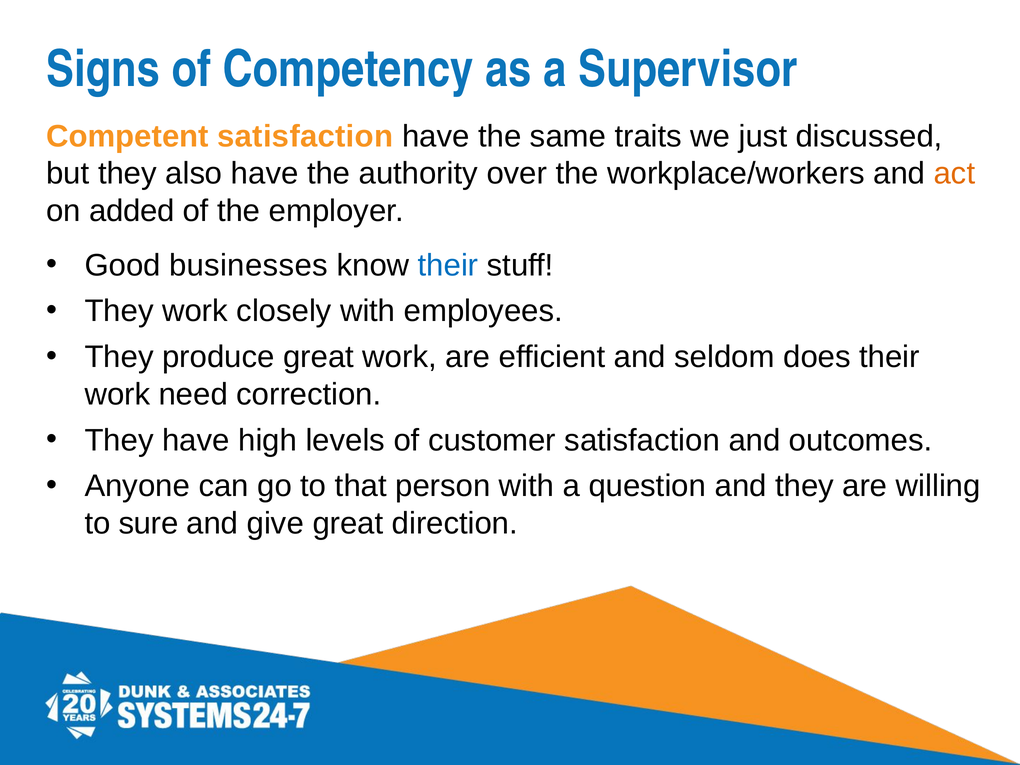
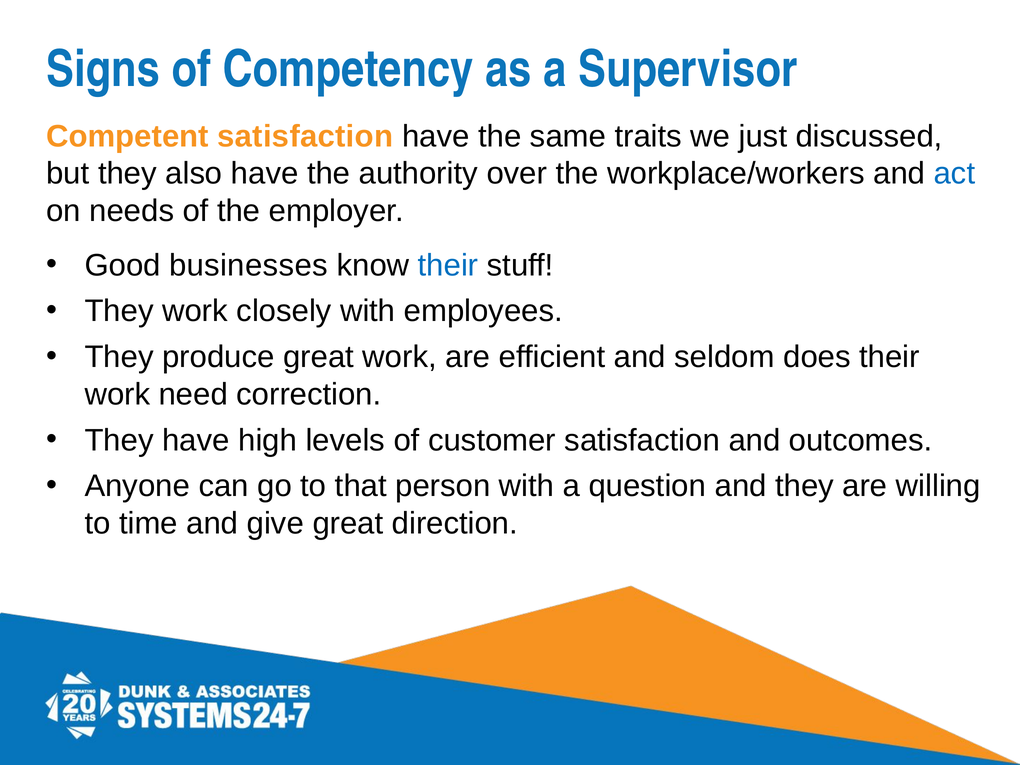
act colour: orange -> blue (954, 174)
added: added -> needs (132, 211)
sure: sure -> time (148, 523)
